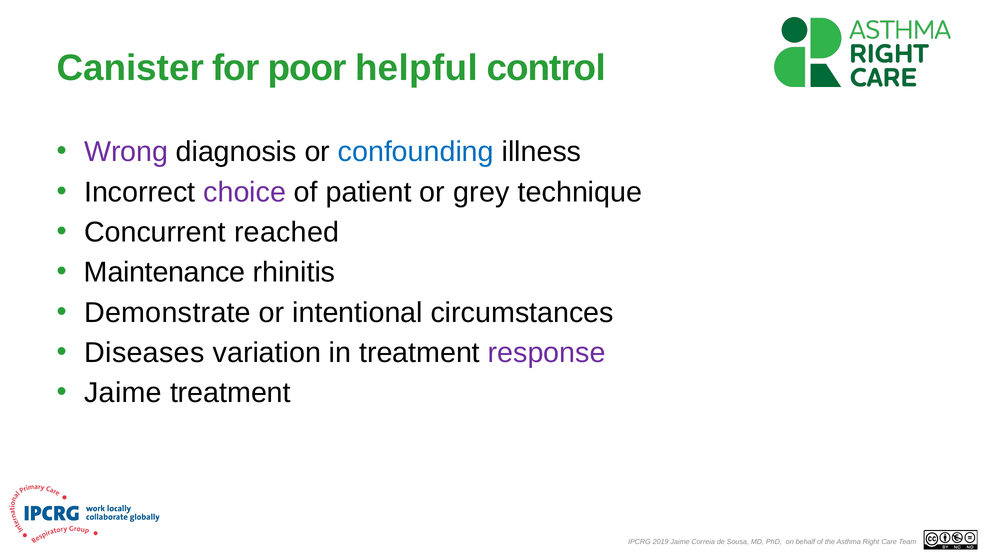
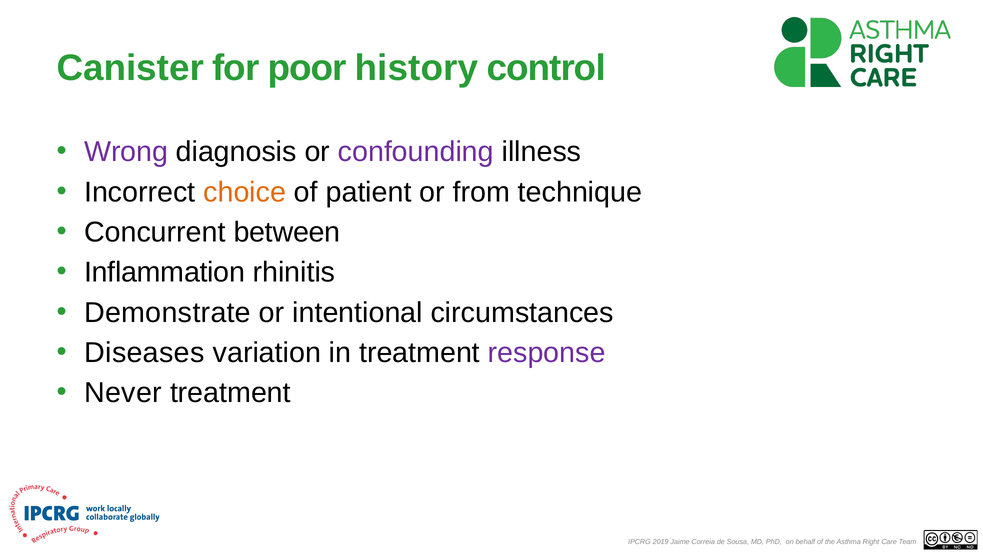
helpful: helpful -> history (417, 68)
confounding colour: blue -> purple (416, 152)
choice colour: purple -> orange (245, 192)
grey: grey -> from (481, 192)
reached: reached -> between (287, 232)
Maintenance: Maintenance -> Inflammation (165, 272)
Jaime: Jaime -> Never (123, 393)
